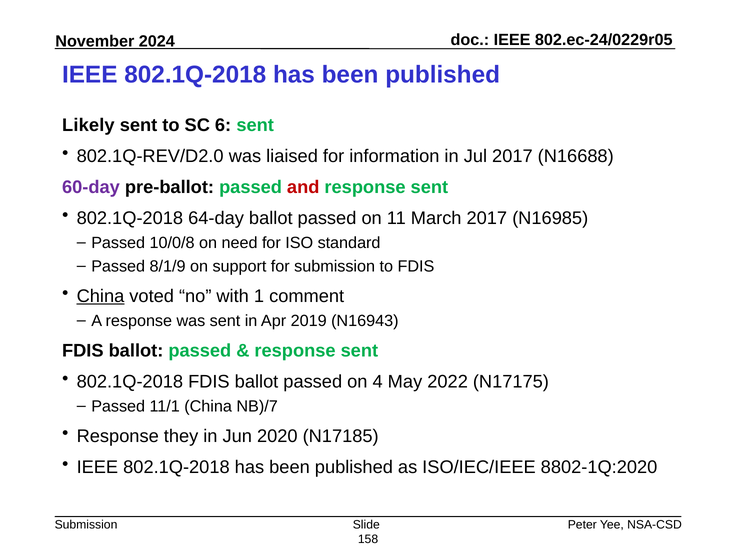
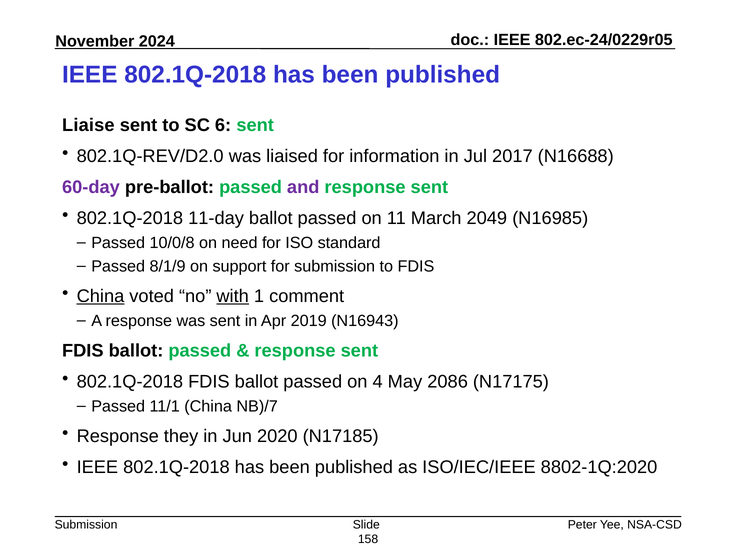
Likely: Likely -> Liaise (88, 125)
and colour: red -> purple (303, 187)
64-day: 64-day -> 11-day (216, 219)
March 2017: 2017 -> 2049 (487, 219)
with underline: none -> present (233, 297)
2022: 2022 -> 2086 (448, 382)
